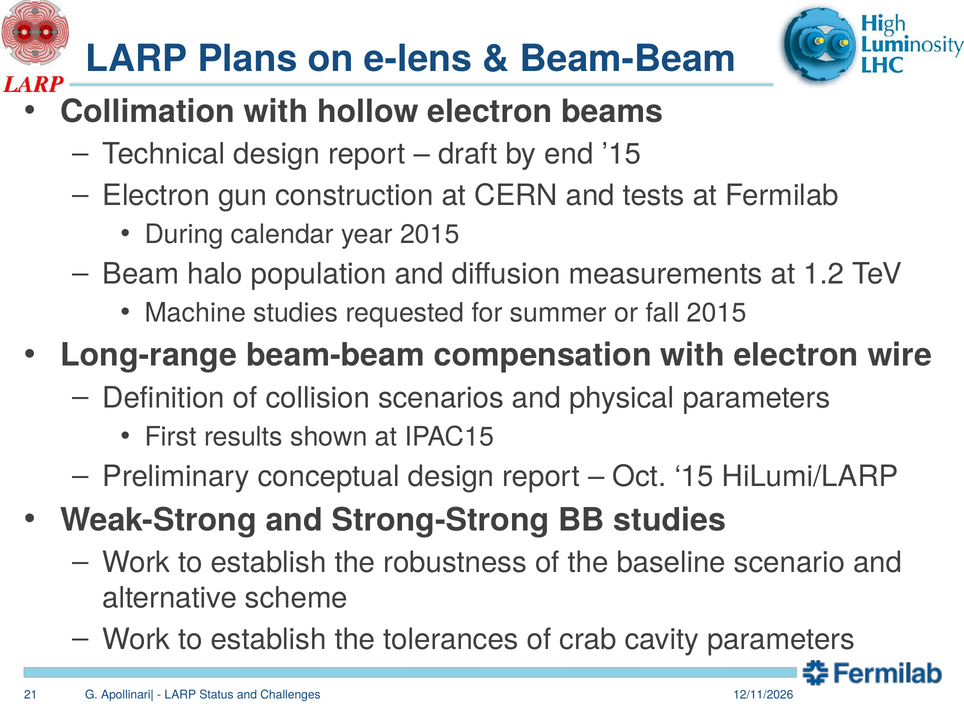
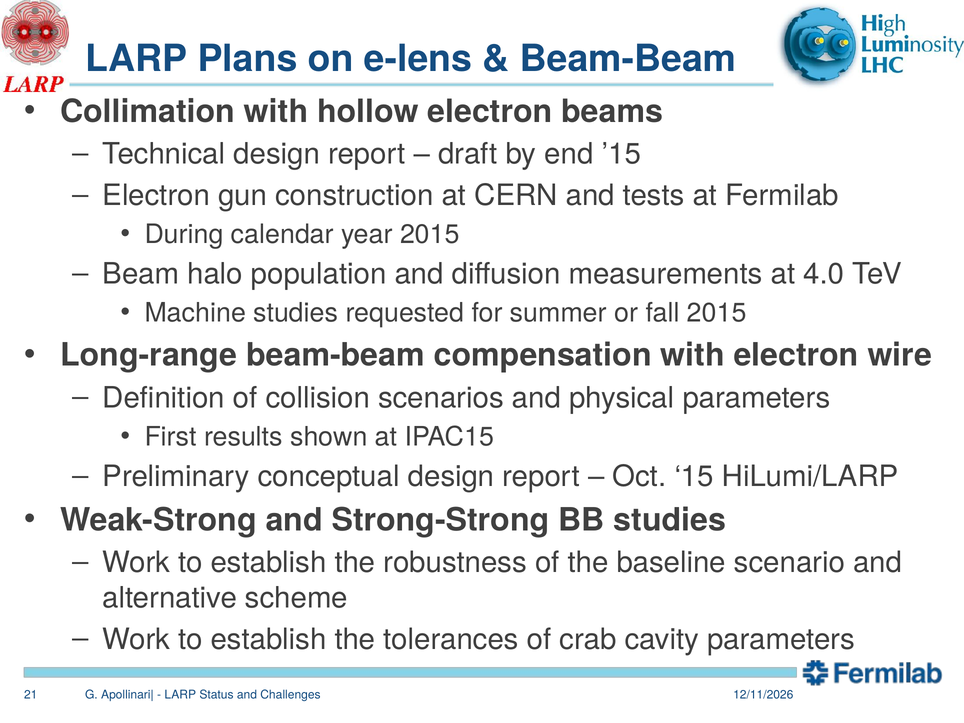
1.2: 1.2 -> 4.0 (824, 274)
